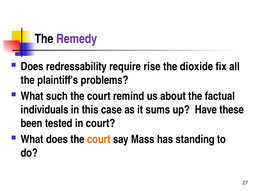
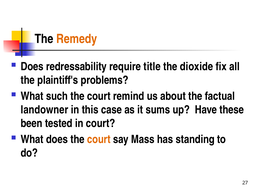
Remedy colour: purple -> orange (77, 39)
rise: rise -> title (152, 67)
individuals: individuals -> landowner (44, 110)
